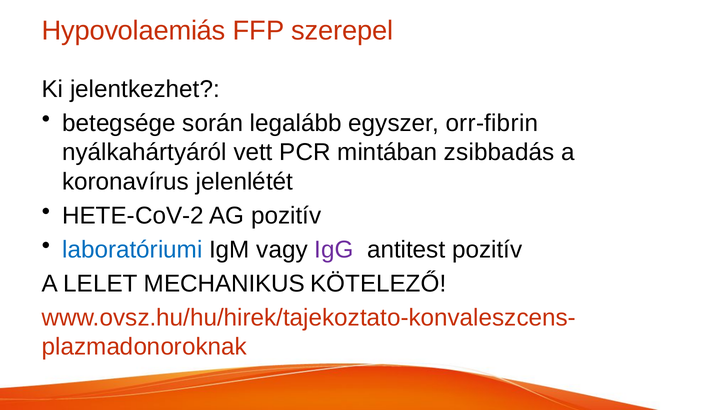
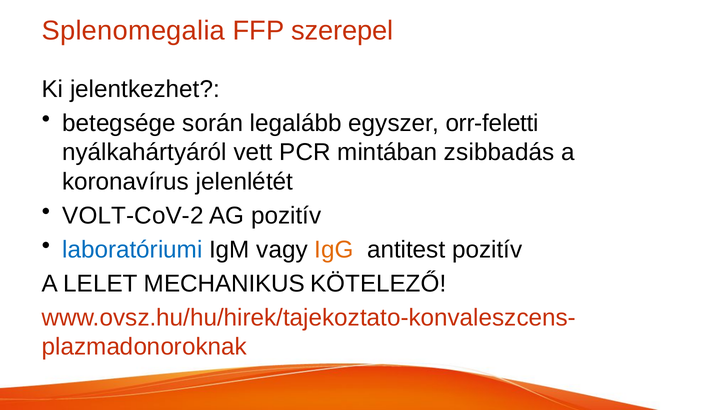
Hypovolaemiás: Hypovolaemiás -> Splenomegalia (133, 31)
orr-fibrin: orr-fibrin -> orr-feletti (492, 123)
HETE-CoV-2: HETE-CoV-2 -> VOLT-CoV-2 (133, 215)
IgG colour: purple -> orange (334, 249)
